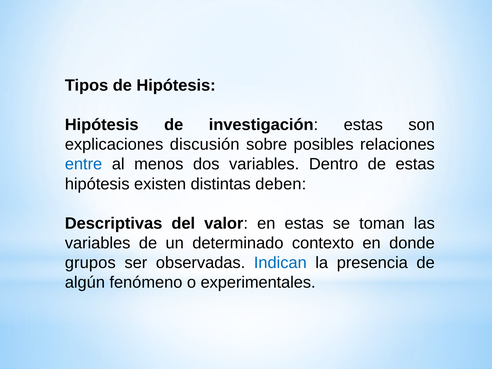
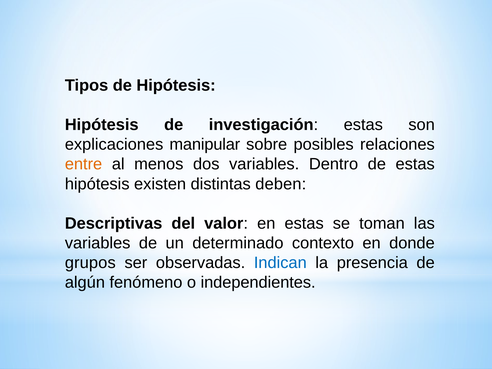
discusión: discusión -> manipular (205, 145)
entre colour: blue -> orange (84, 164)
experimentales: experimentales -> independientes (258, 282)
